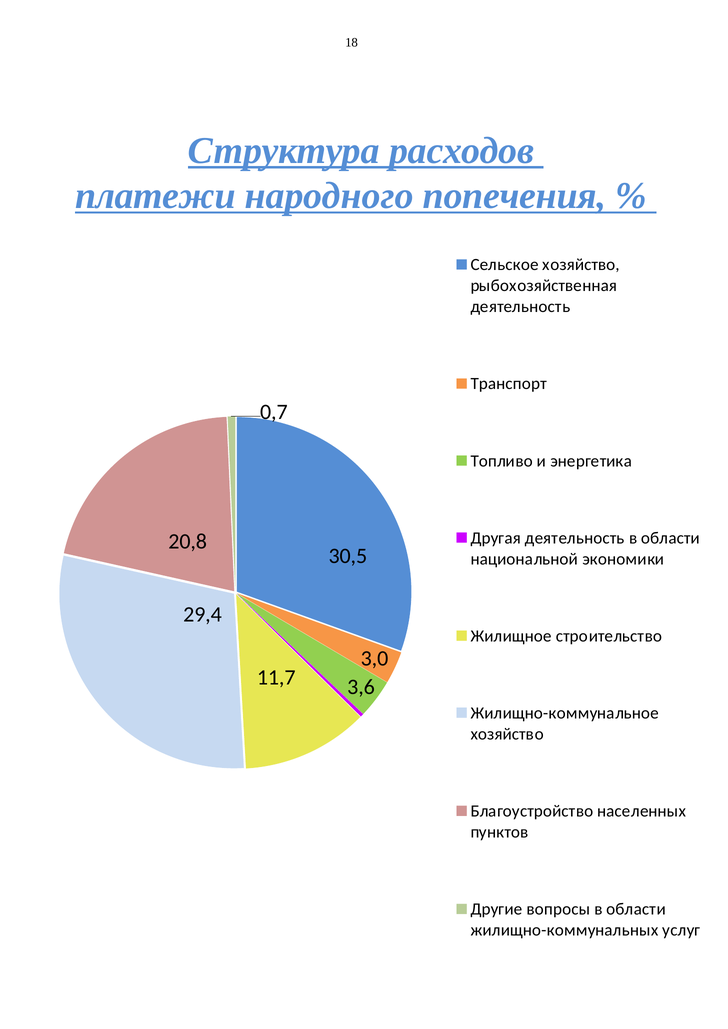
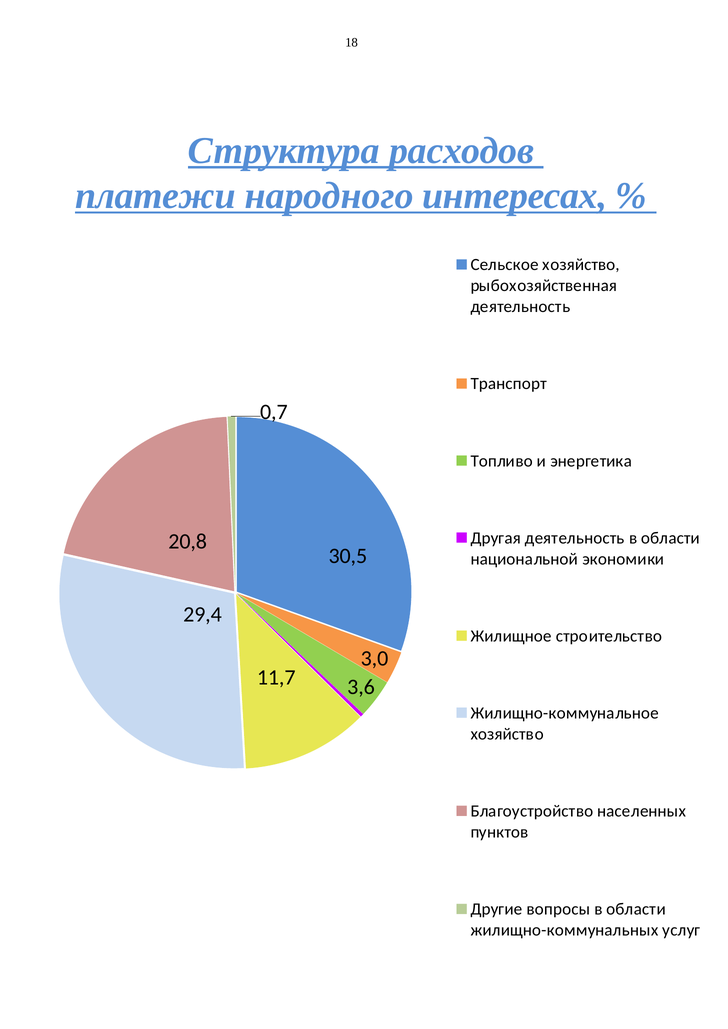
попечения: попечения -> интересах (515, 196)
